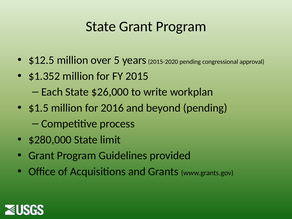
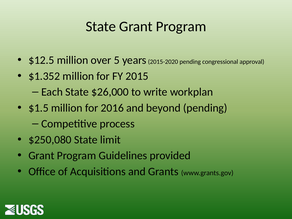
$280,000: $280,000 -> $250,080 (50, 140)
